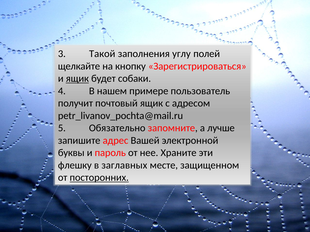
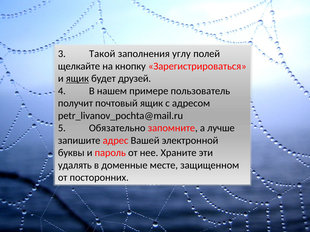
собаки: собаки -> друзей (135, 79)
флешку: флешку -> удалять (75, 165)
заглавных: заглавных -> доменные (124, 165)
посторонних underline: present -> none (99, 178)
